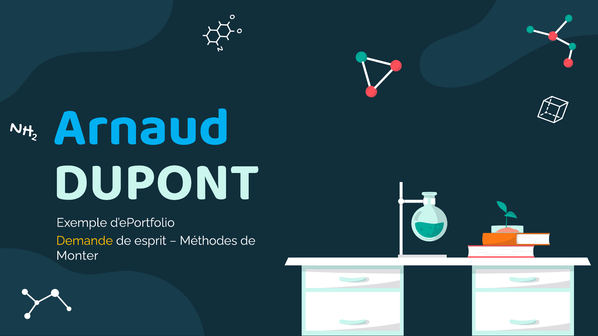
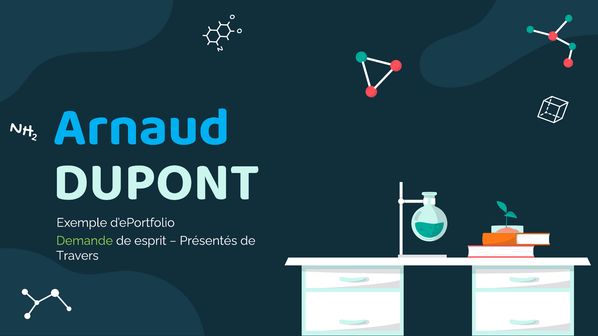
Demande colour: yellow -> light green (85, 241)
Méthodes: Méthodes -> Présentés (208, 241)
Monter: Monter -> Travers (77, 256)
